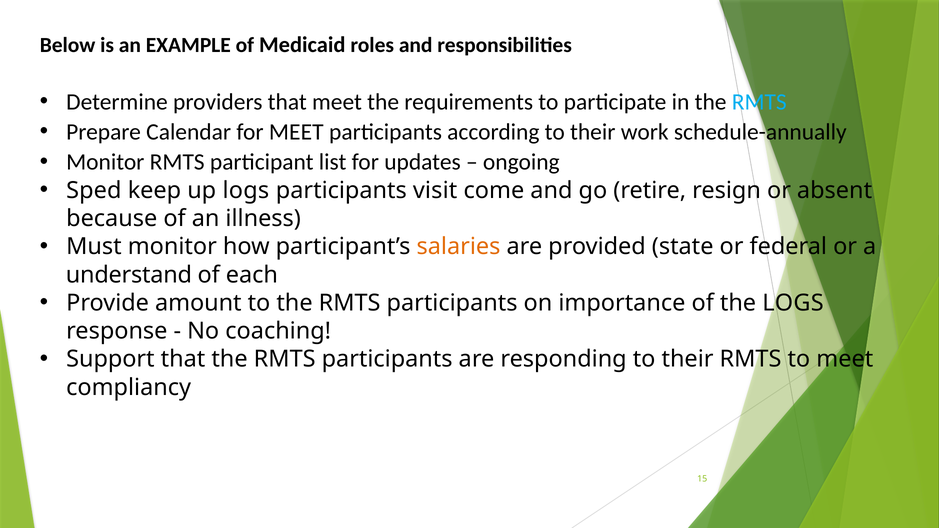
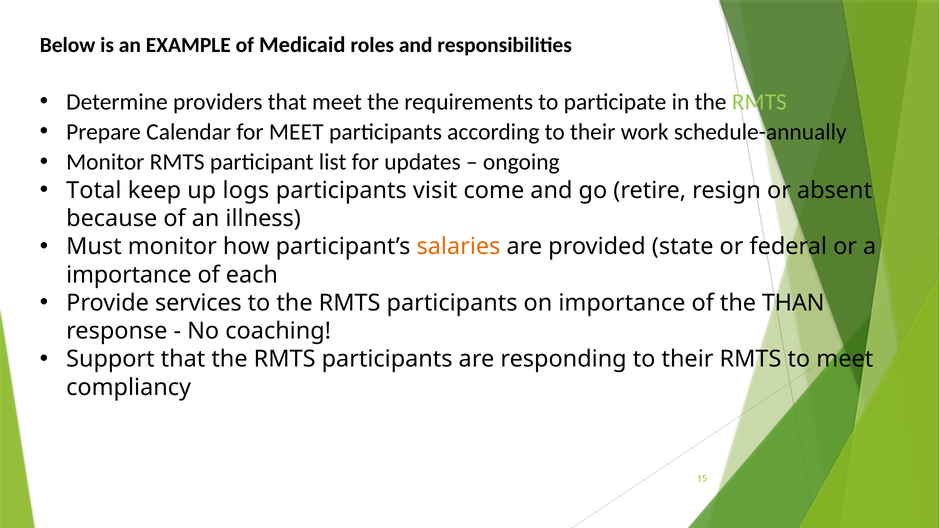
RMTS colour: light blue -> light green (759, 102)
Sped: Sped -> Total (94, 190)
understand: understand -> importance (129, 275)
amount: amount -> services (198, 303)
the LOGS: LOGS -> THAN (793, 303)
